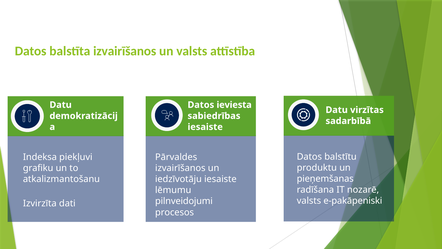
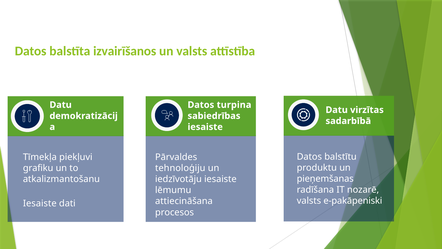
ieviesta: ieviesta -> turpina (234, 105)
Indeksa: Indeksa -> Tīmekļa (40, 157)
izvairīšanos: izvairīšanos -> tehnoloģiju (180, 168)
pilnveidojumi: pilnveidojumi -> attiecināšana (184, 201)
Izvirzīta: Izvirzīta -> Iesaiste (40, 203)
